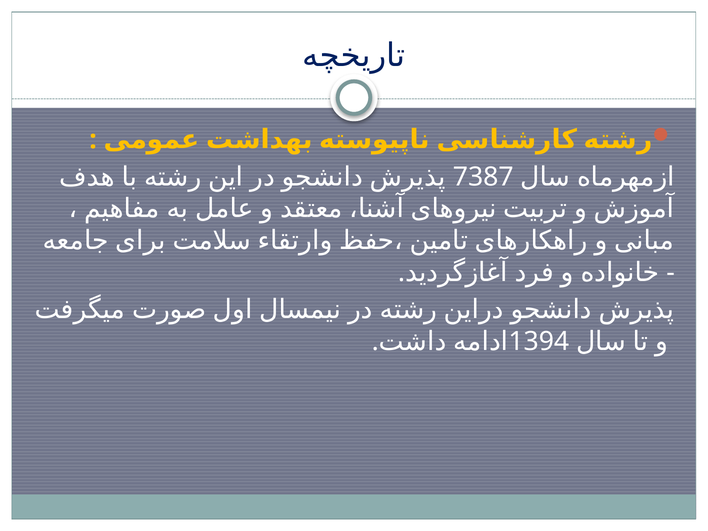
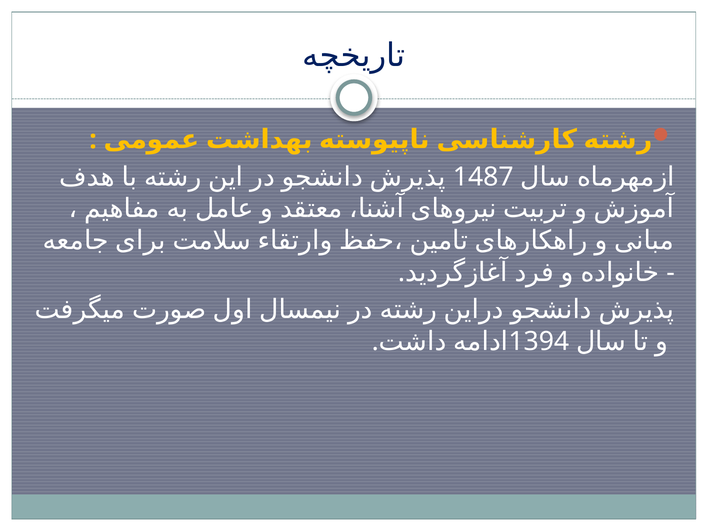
7387: 7387 -> 1487 (483, 177)
